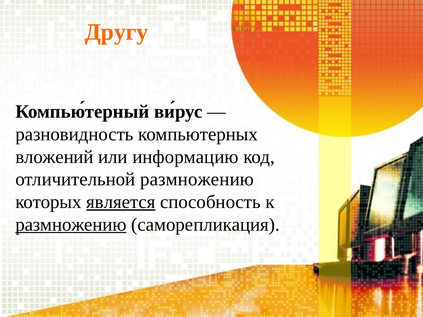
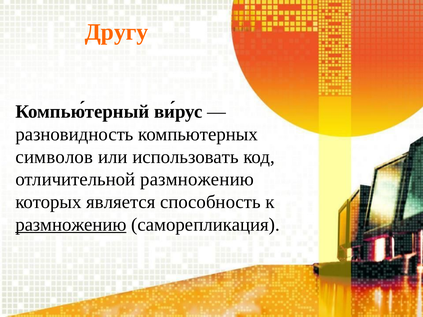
вложений: вложений -> символов (54, 157)
информацию: информацию -> использовать (186, 157)
является underline: present -> none (121, 202)
